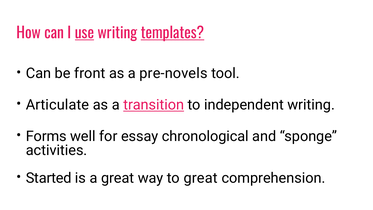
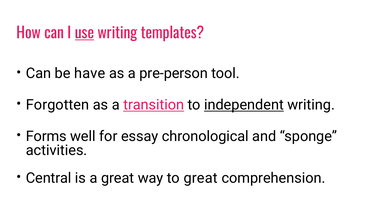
templates underline: present -> none (173, 33)
front: front -> have (90, 73)
pre-novels: pre-novels -> pre-person (174, 73)
Articulate: Articulate -> Forgotten (58, 105)
independent underline: none -> present (244, 105)
Started: Started -> Central (49, 178)
